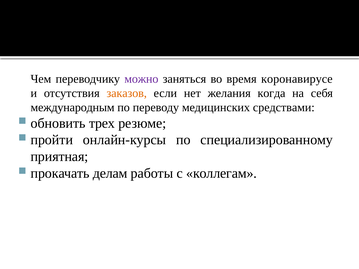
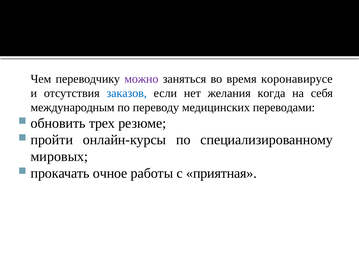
заказов colour: orange -> blue (127, 93)
средствами: средствами -> переводами (284, 108)
приятная: приятная -> мировых (59, 157)
делам: делам -> очное (110, 173)
коллегам: коллегам -> приятная (222, 173)
